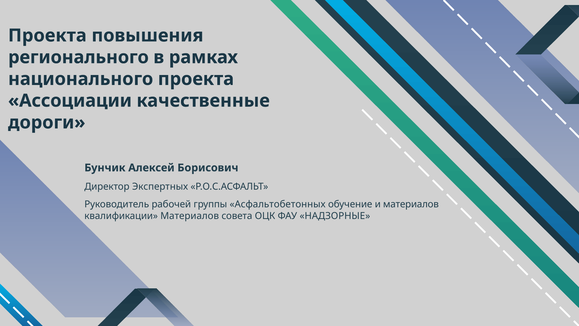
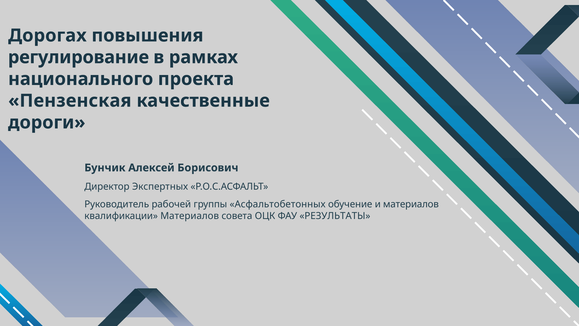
Проекта: Проекта -> Дорогах (47, 35)
регионального: регионального -> регулирование (78, 57)
Ассоциации: Ассоциации -> Пензенская (70, 101)
НАДЗОРНЫЕ: НАДЗОРНЫЕ -> РЕЗУЛЬТАТЫ (335, 216)
